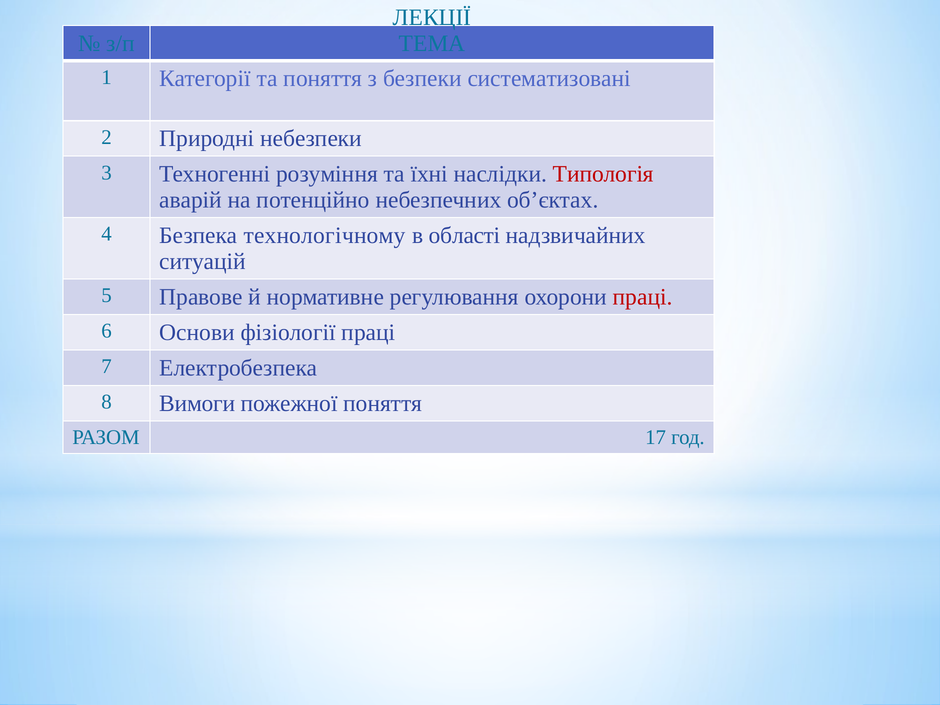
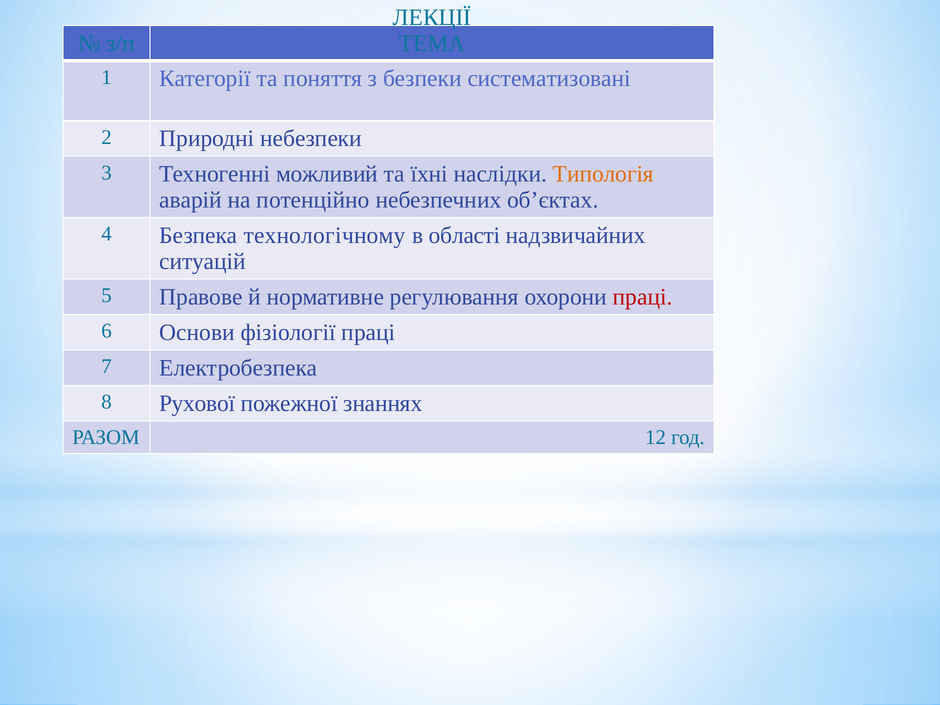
розуміння: розуміння -> можливий (327, 174)
Типологія colour: red -> orange (603, 174)
Вимоги: Вимоги -> Рухової (197, 403)
пожежної поняття: поняття -> знаннях (383, 403)
17: 17 -> 12 (656, 437)
